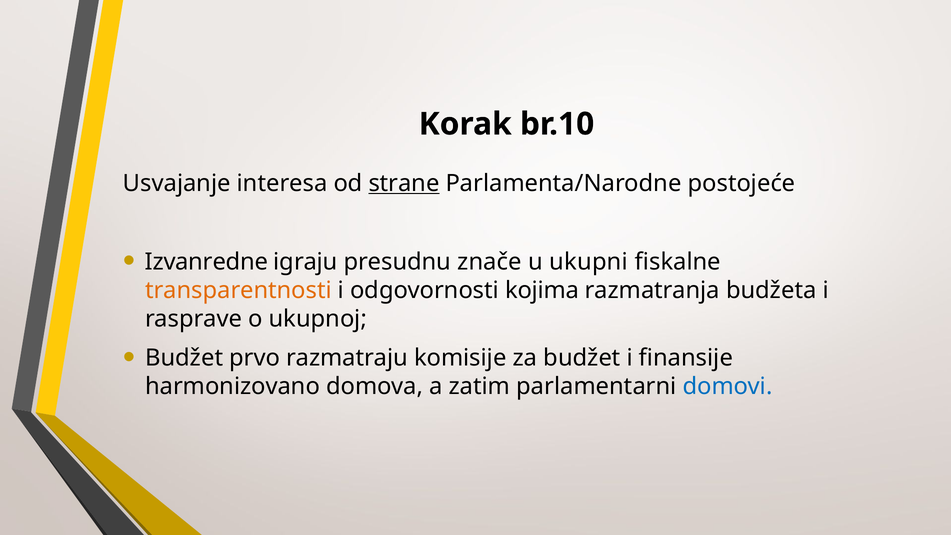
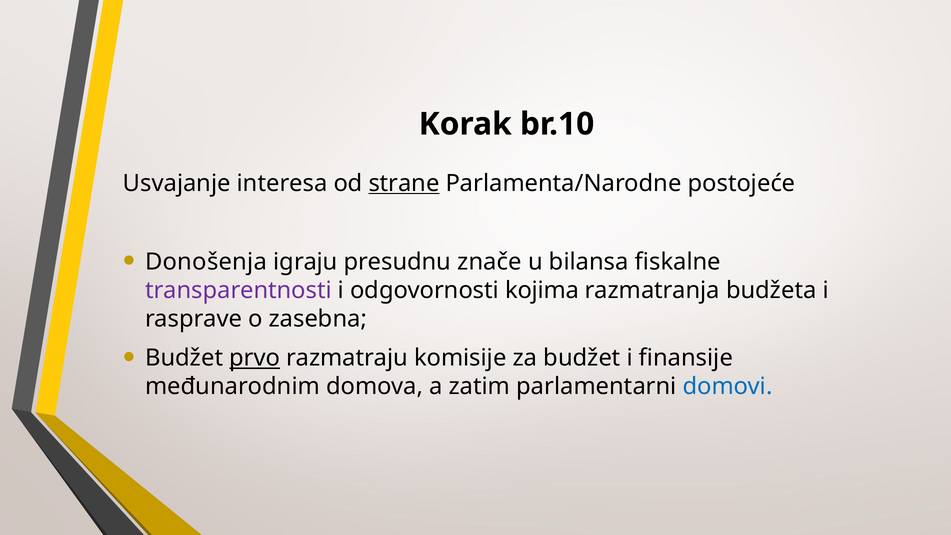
Izvanredne: Izvanredne -> Donošenja (206, 262)
ukupni: ukupni -> bilansa (589, 262)
transparentnosti colour: orange -> purple (238, 290)
ukupnoj: ukupnoj -> zasebna (318, 319)
prvo underline: none -> present (255, 358)
harmonizovano: harmonizovano -> međunarodnim (233, 387)
